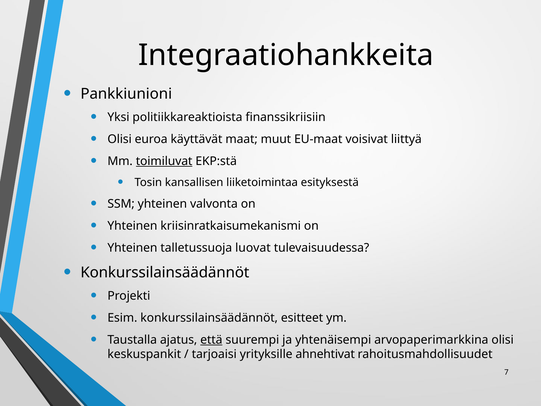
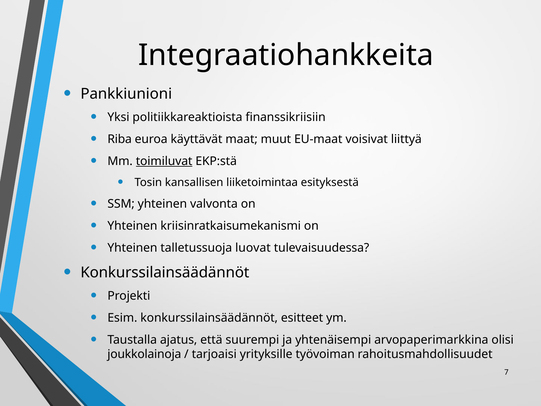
Olisi: Olisi -> Riba (120, 139)
että underline: present -> none (211, 340)
keskuspankit: keskuspankit -> joukkolainoja (144, 354)
ahnehtivat: ahnehtivat -> työvoiman (325, 354)
